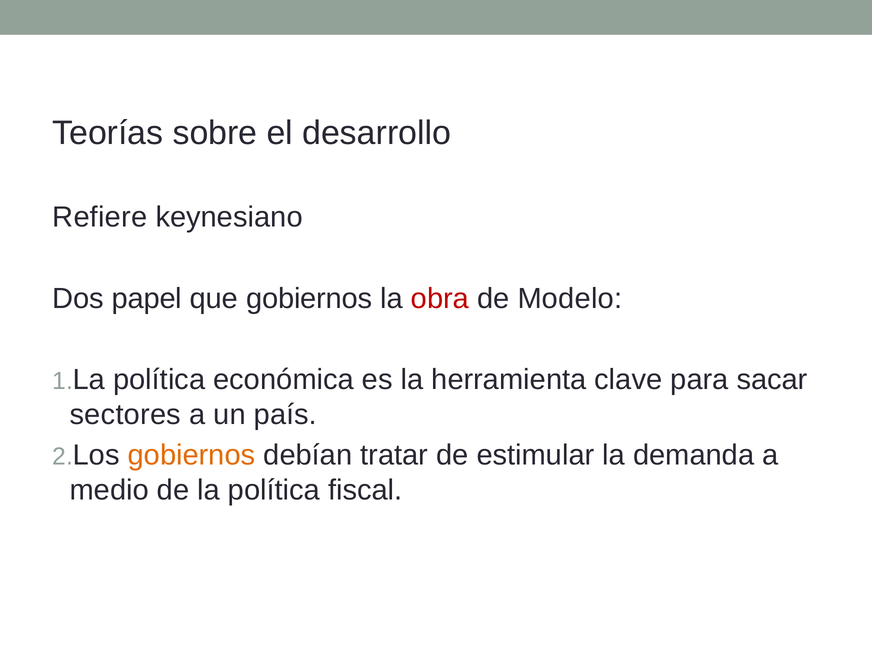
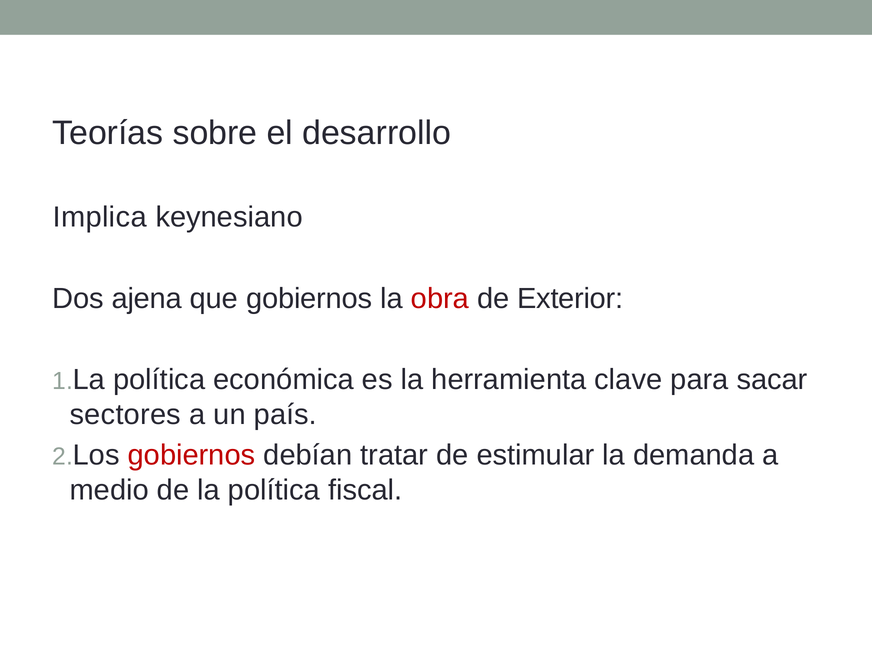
Refiere: Refiere -> Implica (100, 217)
papel: papel -> ajena (147, 298)
Modelo: Modelo -> Exterior (570, 298)
gobiernos colour: orange -> red (192, 455)
